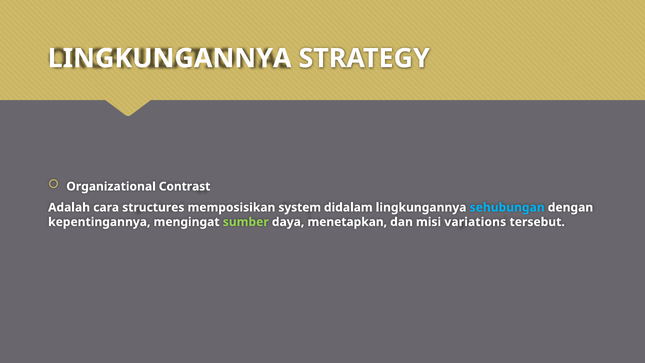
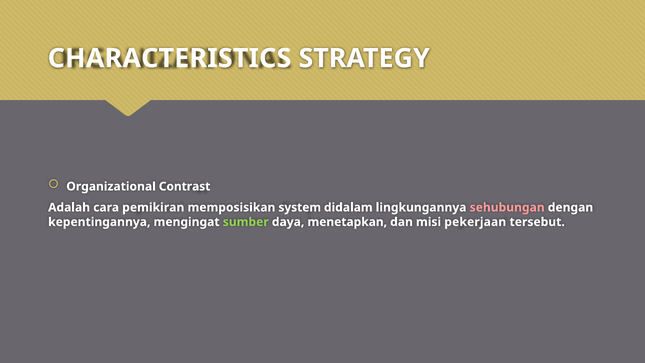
LINGKUNGANNYA: LINGKUNGANNYA -> CHARACTERISTICS (170, 58)
structures: structures -> pemikiran (153, 207)
sehubungan colour: light blue -> pink (507, 207)
variations: variations -> pekerjaan (475, 222)
